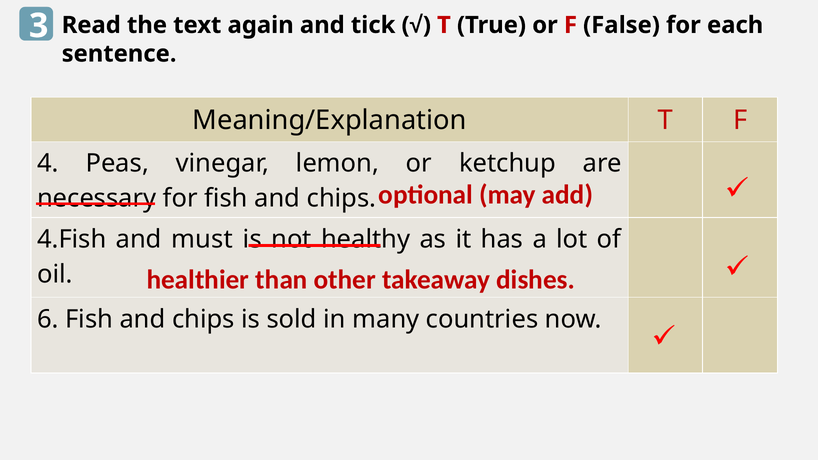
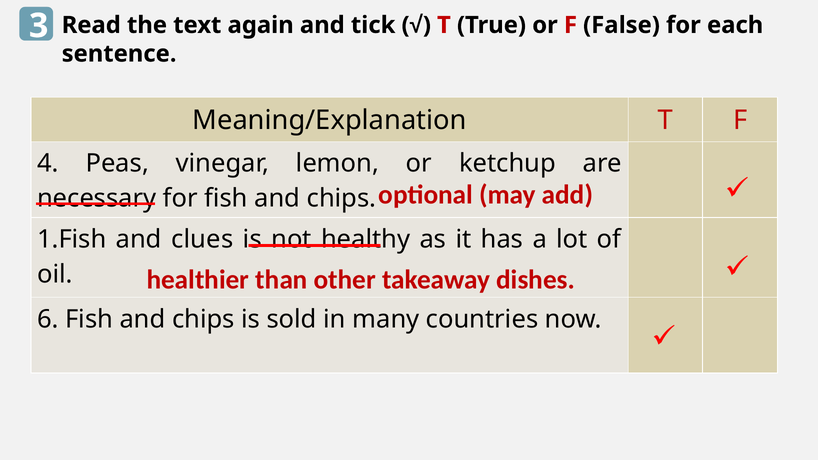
4.Fish: 4.Fish -> 1.Fish (72, 239)
must: must -> clues (202, 239)
